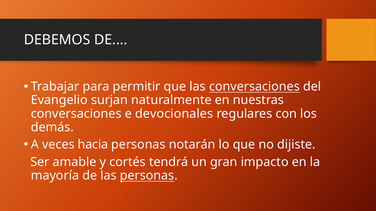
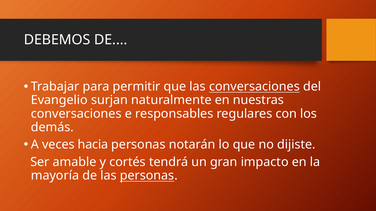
devocionales: devocionales -> responsables (174, 114)
